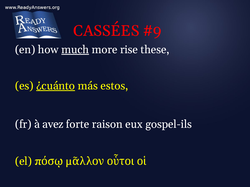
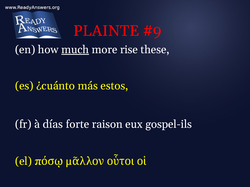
CASSÉES: CASSÉES -> PLAINTE (106, 31)
¿cuánto underline: present -> none (56, 86)
avez: avez -> días (53, 125)
